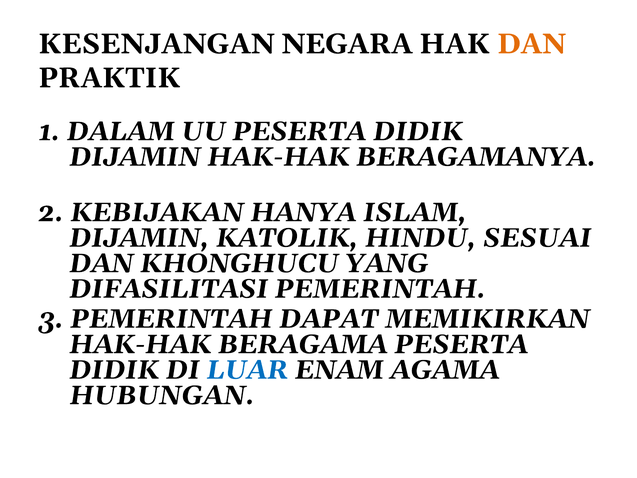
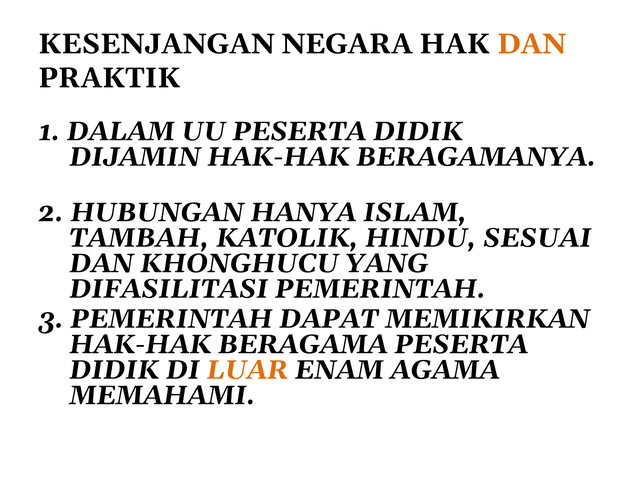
KEBIJAKAN: KEBIJAKAN -> HUBUNGAN (157, 212)
DIJAMIN: DIJAMIN -> TAMBAH (139, 238)
LUAR colour: blue -> orange (247, 370)
HUBUNGAN: HUBUNGAN -> MEMAHAMI (162, 395)
